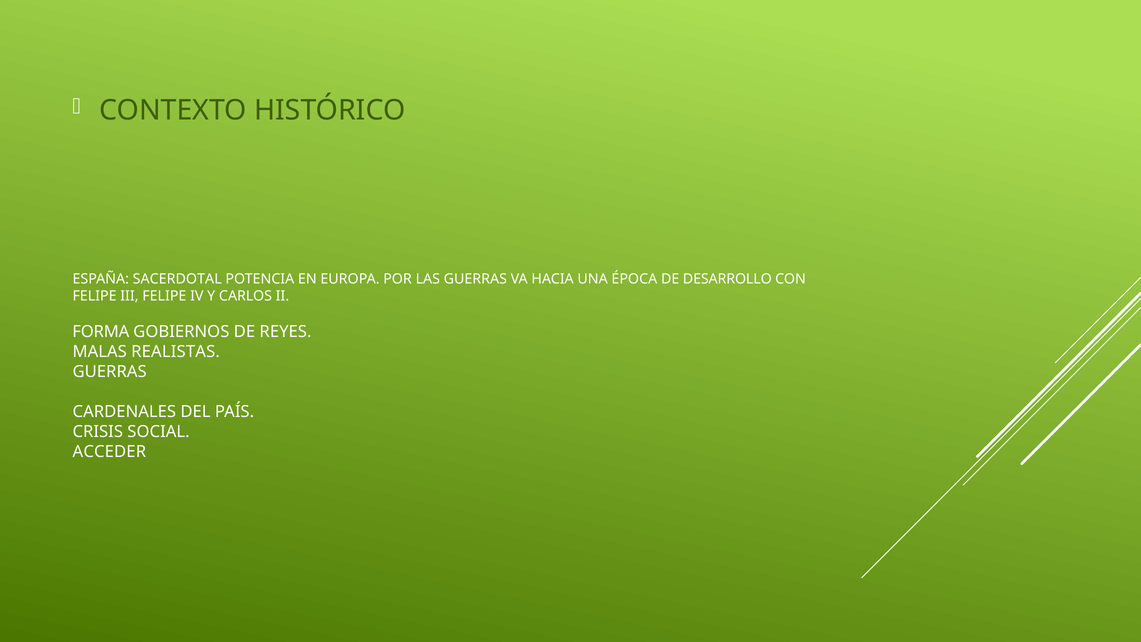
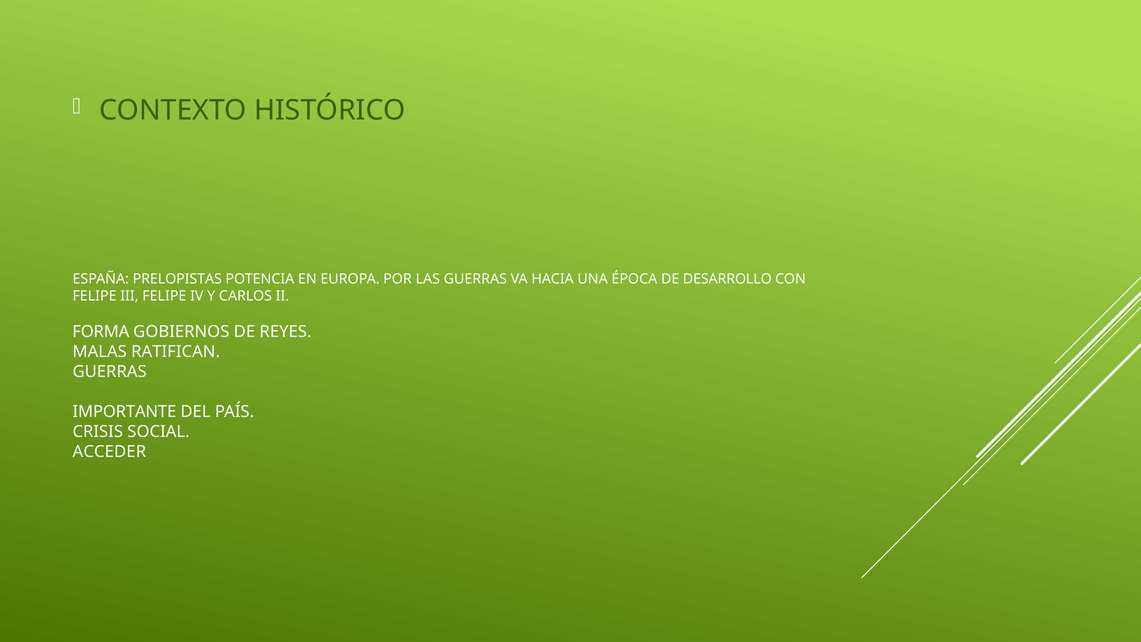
SACERDOTAL: SACERDOTAL -> PRELOPISTAS (177, 279)
REALISTAS: REALISTAS -> RATIFICAN (176, 352)
CARDENALES: CARDENALES -> IMPORTANTE (124, 412)
